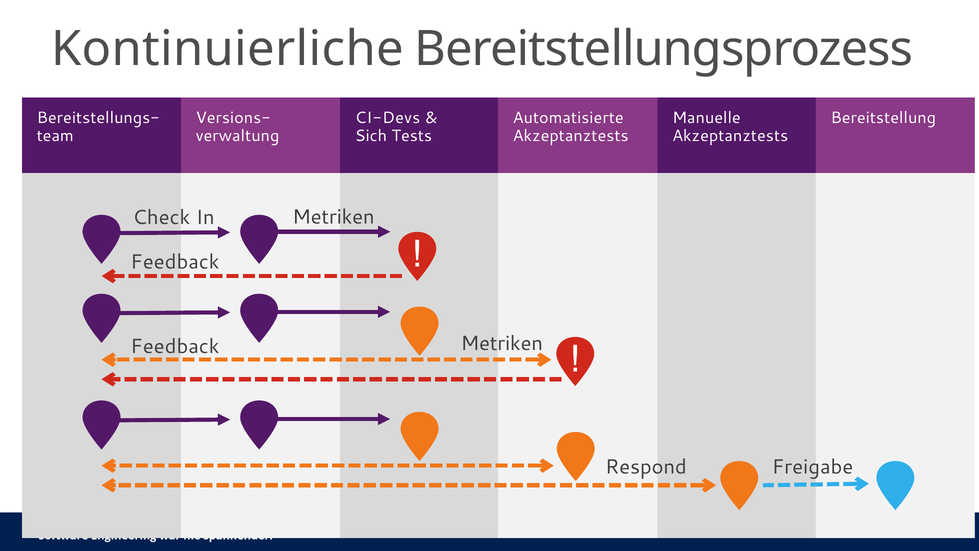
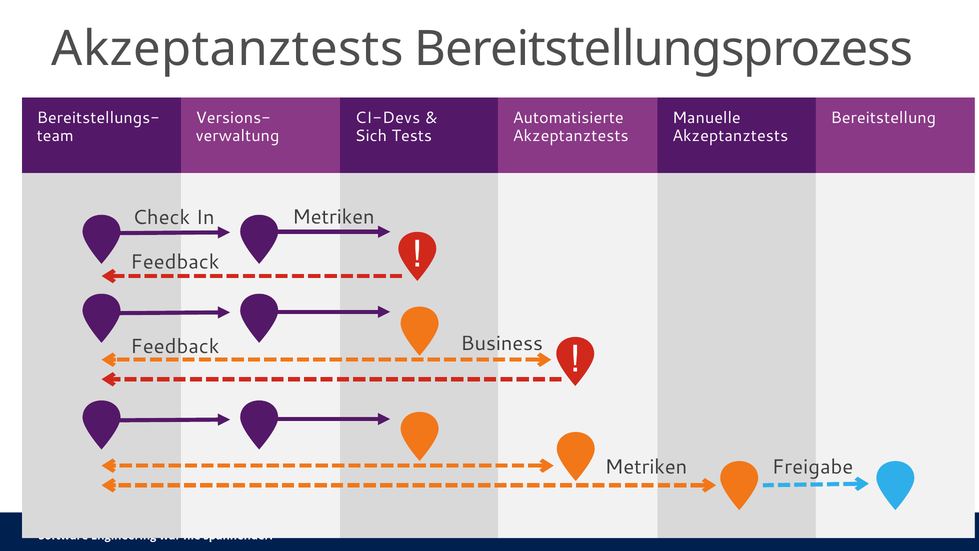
Kontinuierliche: Kontinuierliche -> Akzeptanztests (227, 49)
Metriken: Metriken -> Business (502, 343)
Respond: Respond -> Metriken (646, 467)
